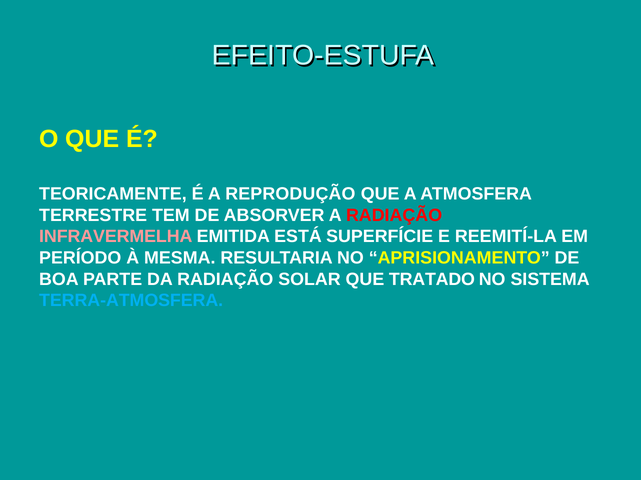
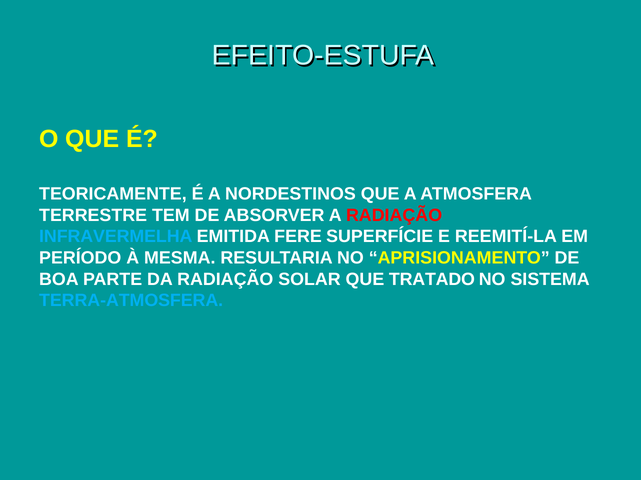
REPRODUÇÃO: REPRODUÇÃO -> NORDESTINOS (290, 194)
INFRAVERMELHA colour: pink -> light blue (116, 237)
ESTÁ: ESTÁ -> FERE (298, 237)
